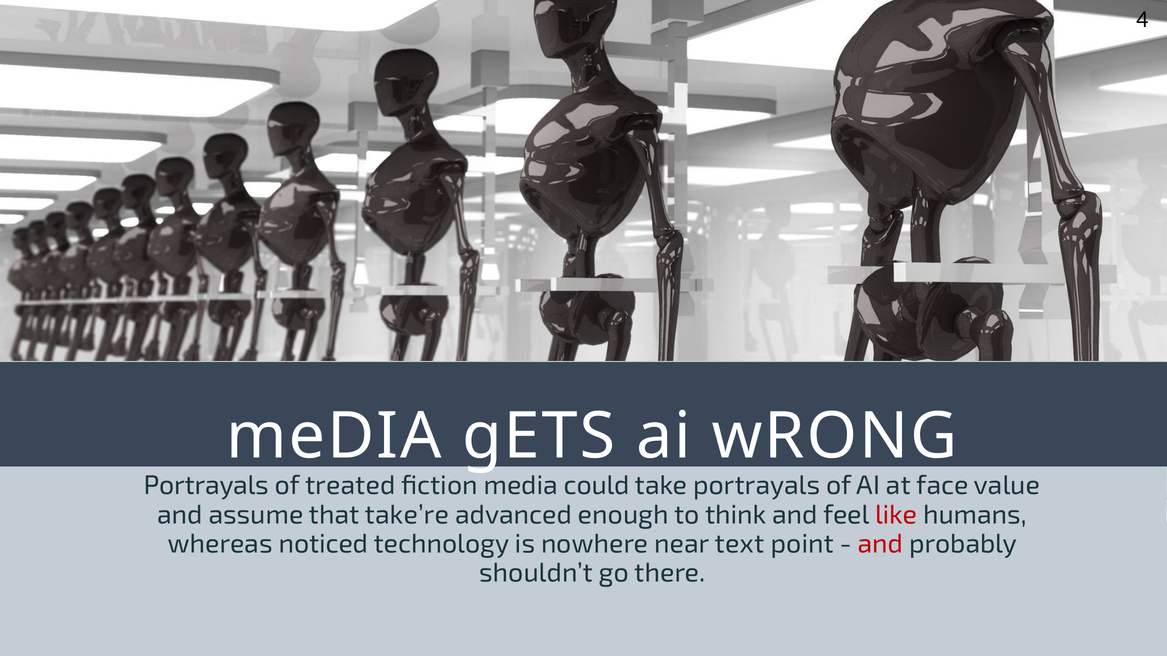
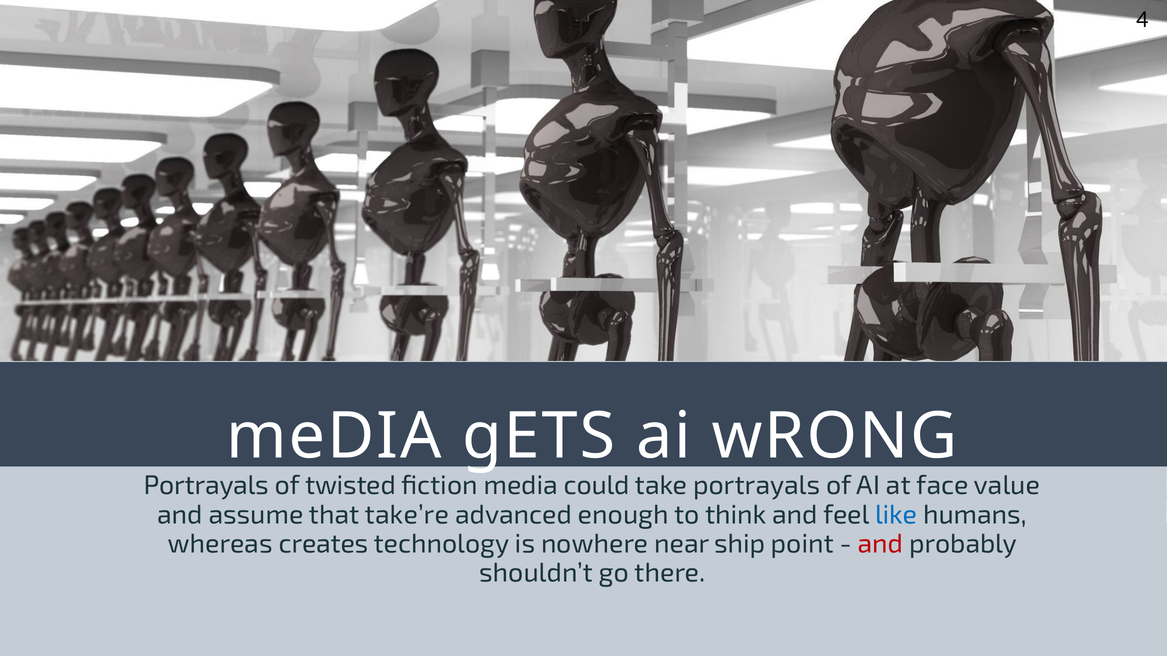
treated: treated -> twisted (351, 486)
like colour: red -> blue (896, 515)
noticed: noticed -> creates (323, 544)
text: text -> ship (740, 544)
